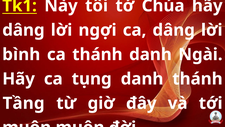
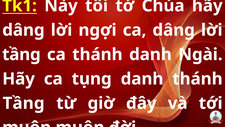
bình: bình -> tầng (21, 54)
